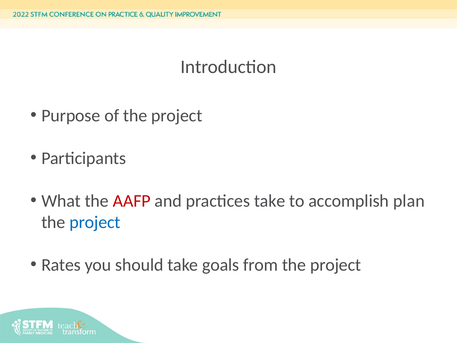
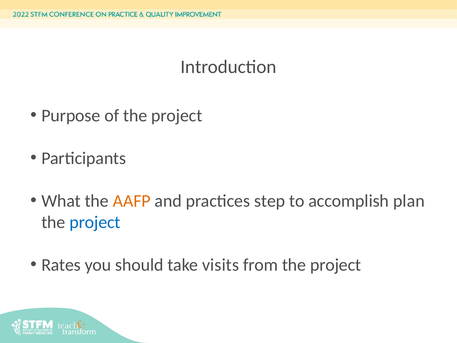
AAFP colour: red -> orange (132, 201)
practices take: take -> step (270, 201)
goals: goals -> visits (221, 265)
